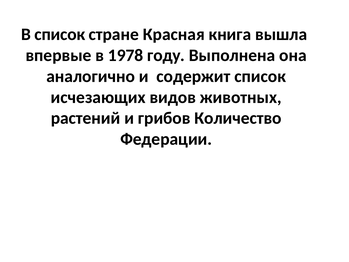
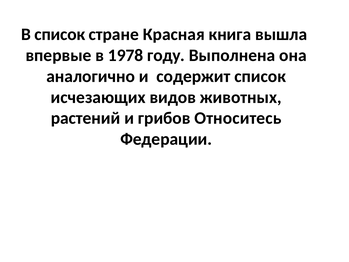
Количество: Количество -> Относитесь (238, 118)
